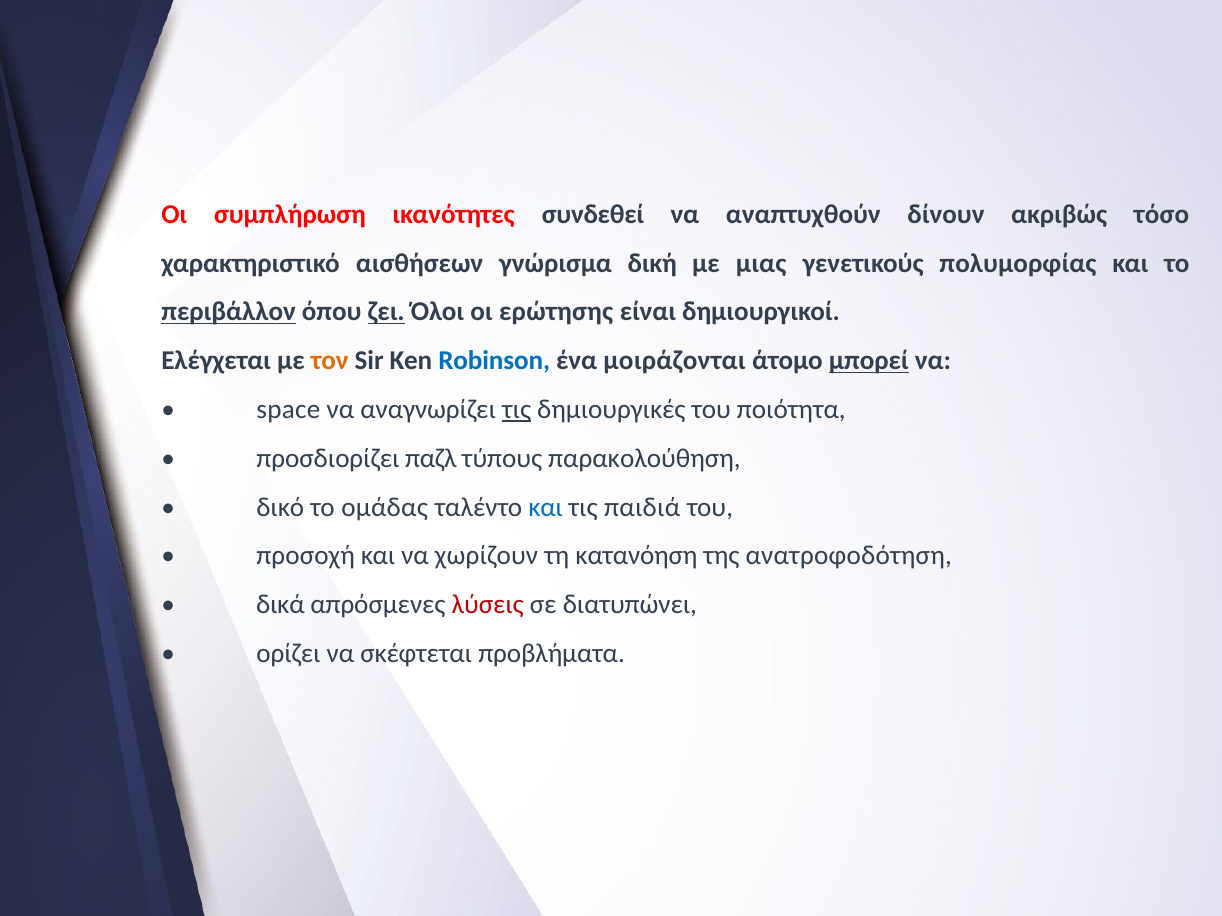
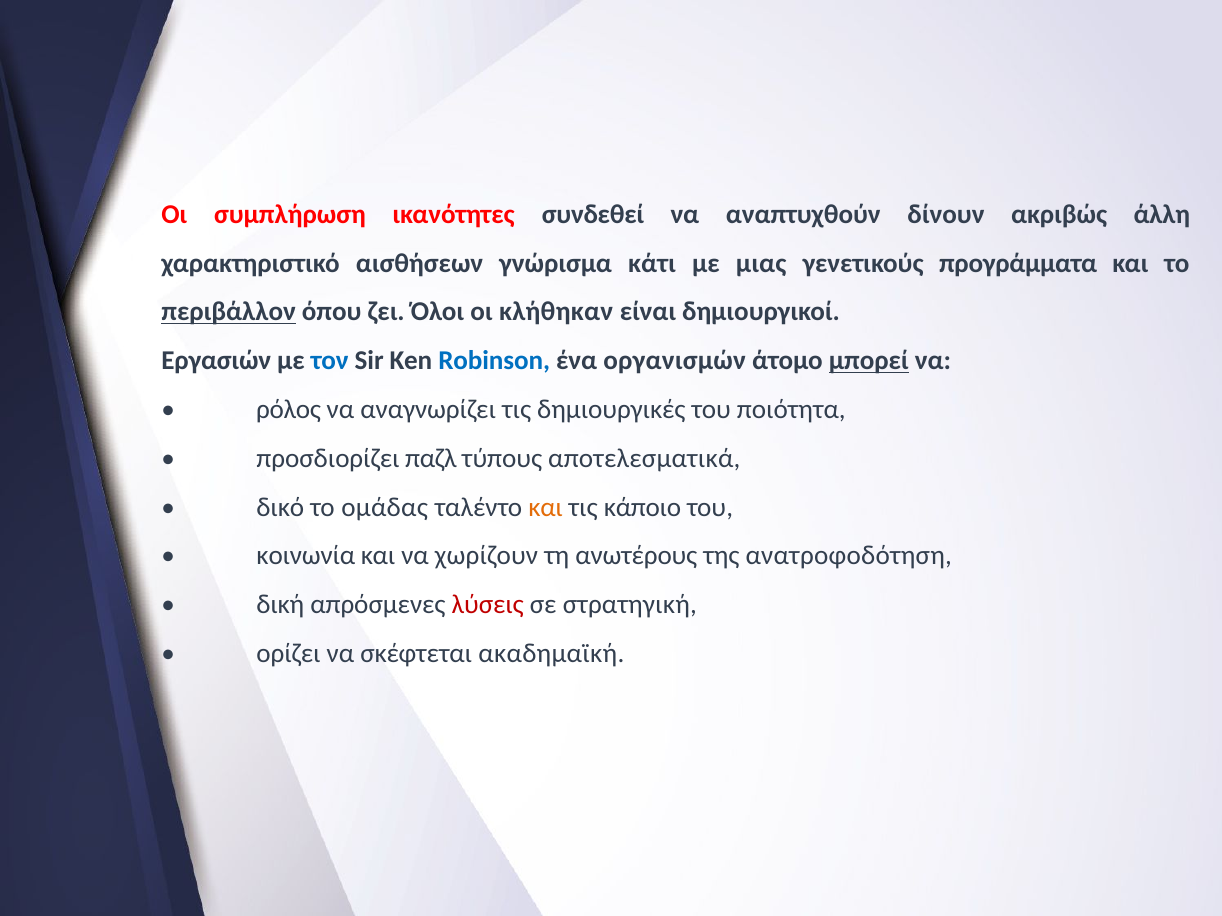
τόσο: τόσο -> άλλη (1162, 215)
δική: δική -> κάτι (652, 263)
πολυμορφίας: πολυμορφίας -> προγράμματα (1018, 263)
ζει underline: present -> none (386, 312)
ερώτησης: ερώτησης -> κλήθηκαν (556, 312)
Ελέγχεται: Ελέγχεται -> Εργασιών (216, 361)
τον colour: orange -> blue (330, 361)
μοιράζονται: μοιράζονται -> οργανισμών (675, 361)
space: space -> ρόλος (289, 410)
τις underline: present -> none (517, 410)
παρακολούθηση: παρακολούθηση -> αποτελεσματικά (644, 459)
και colour: blue -> orange (546, 508)
παιδιά: παιδιά -> κάποιο (642, 508)
προσοχή: προσοχή -> κοινωνία (306, 556)
κατανόηση: κατανόηση -> ανωτέρους (636, 556)
δικά: δικά -> δική (280, 605)
διατυπώνει: διατυπώνει -> στρατηγική (630, 605)
προβλήματα: προβλήματα -> ακαδημαϊκή (551, 654)
